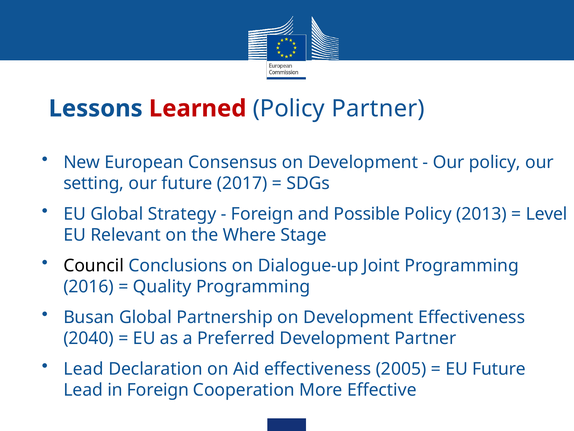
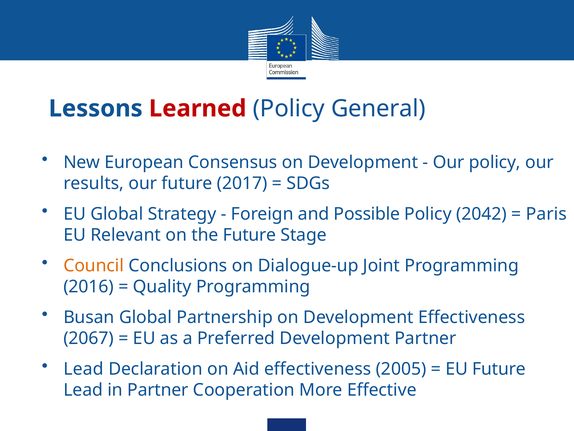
Policy Partner: Partner -> General (378, 108)
setting: setting -> results (94, 183)
2013: 2013 -> 2042 (481, 214)
Level: Level -> Paris (546, 214)
the Where: Where -> Future (249, 235)
Council colour: black -> orange (94, 265)
2040: 2040 -> 2067 (89, 338)
in Foreign: Foreign -> Partner (158, 390)
